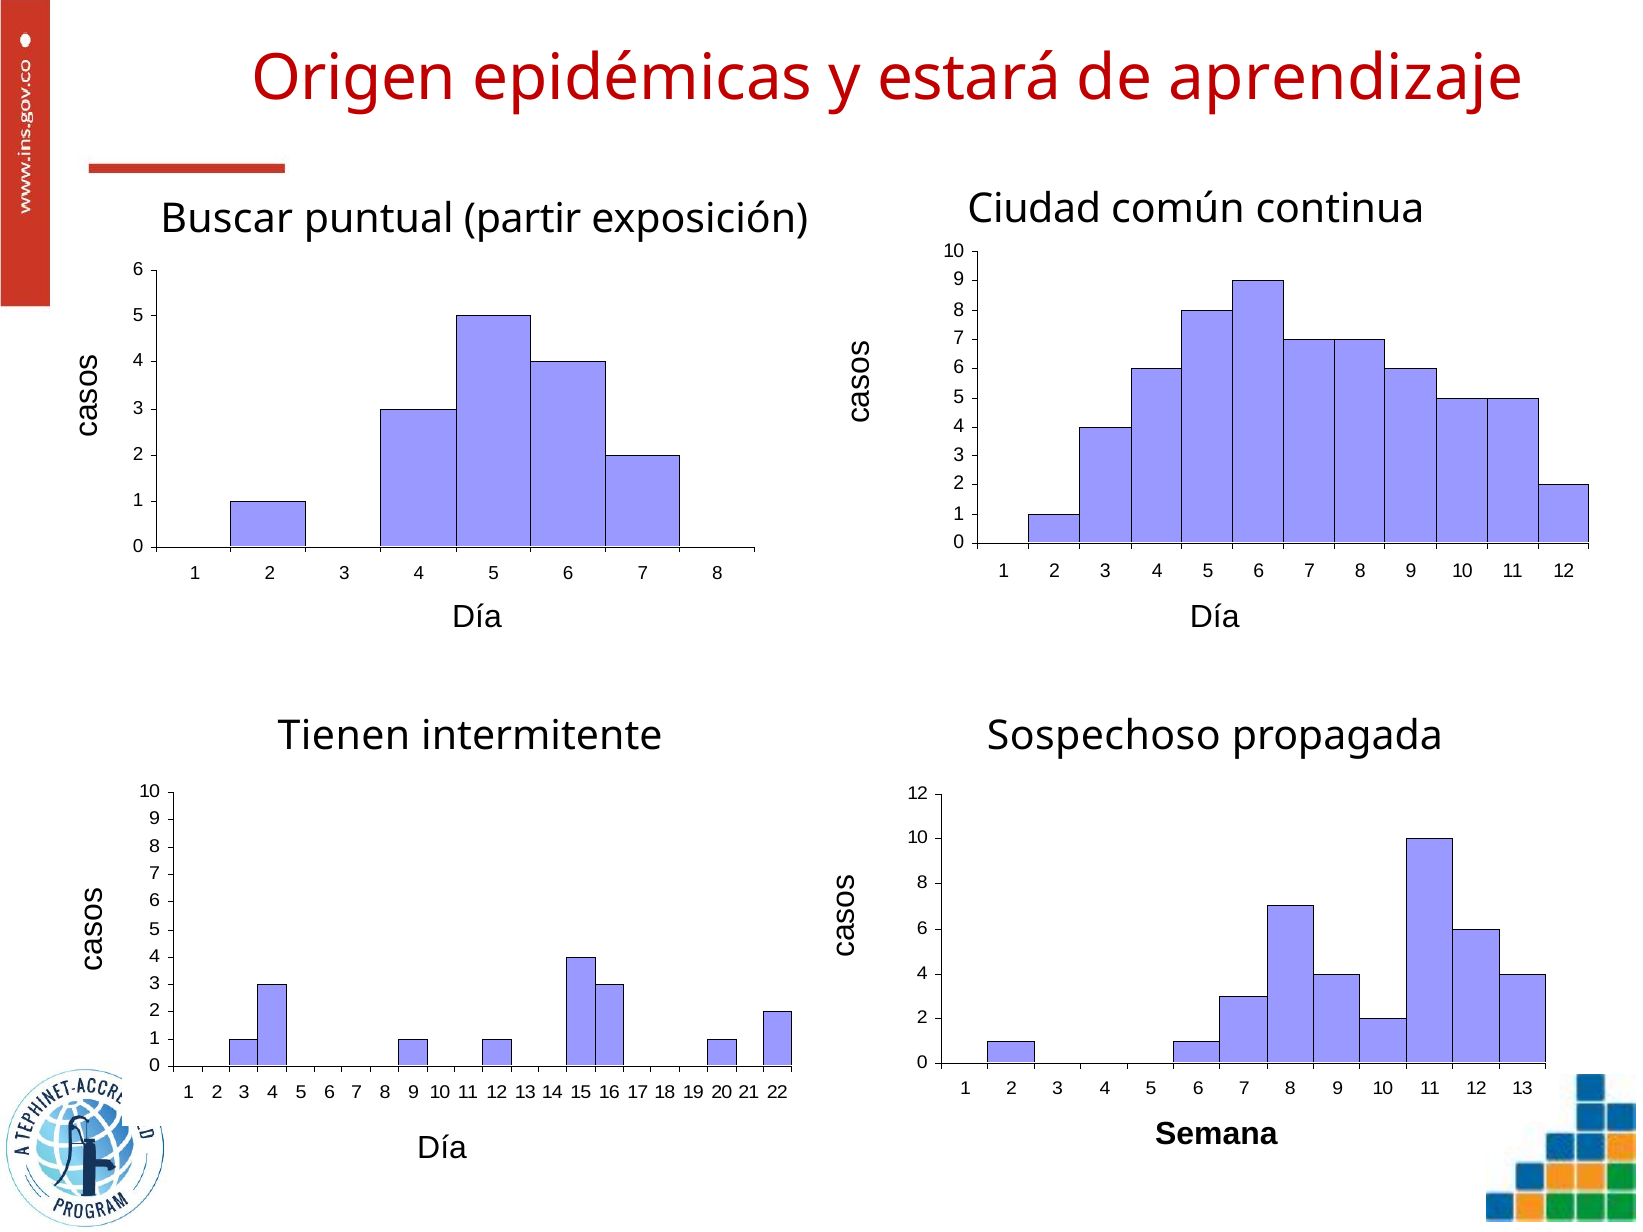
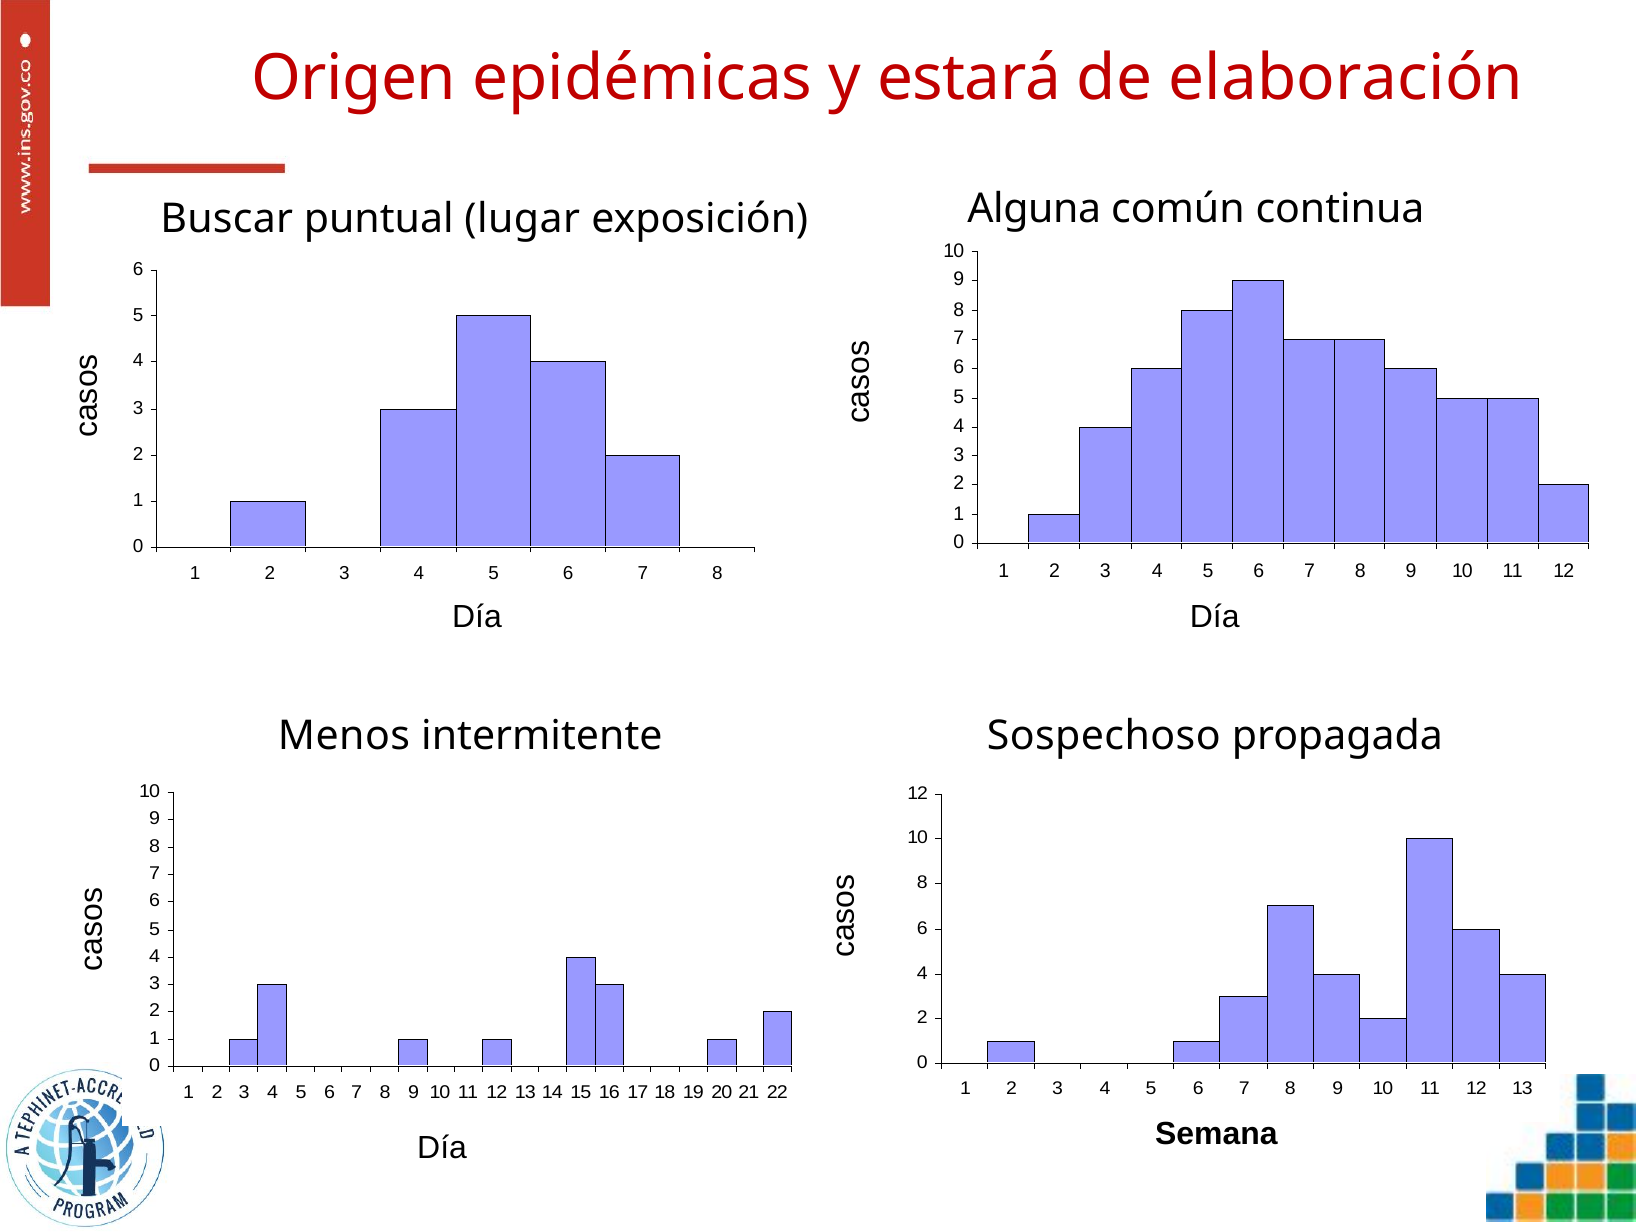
aprendizaje: aprendizaje -> elaboración (1346, 78)
partir: partir -> lugar (522, 219)
Ciudad: Ciudad -> Alguna (1034, 209)
Tienen: Tienen -> Menos (344, 736)
